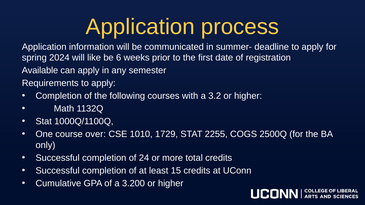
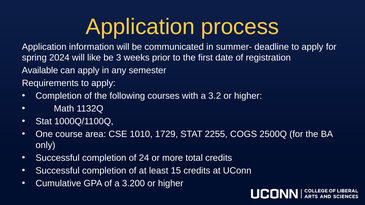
6: 6 -> 3 (119, 58)
over: over -> area (96, 134)
